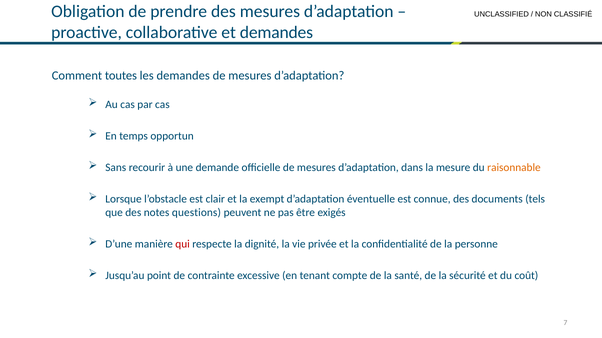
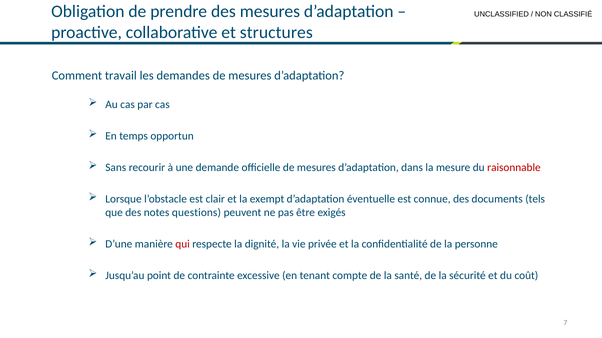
et demandes: demandes -> structures (276, 33)
toutes: toutes -> travail (121, 76)
raisonnable colour: orange -> red (514, 168)
